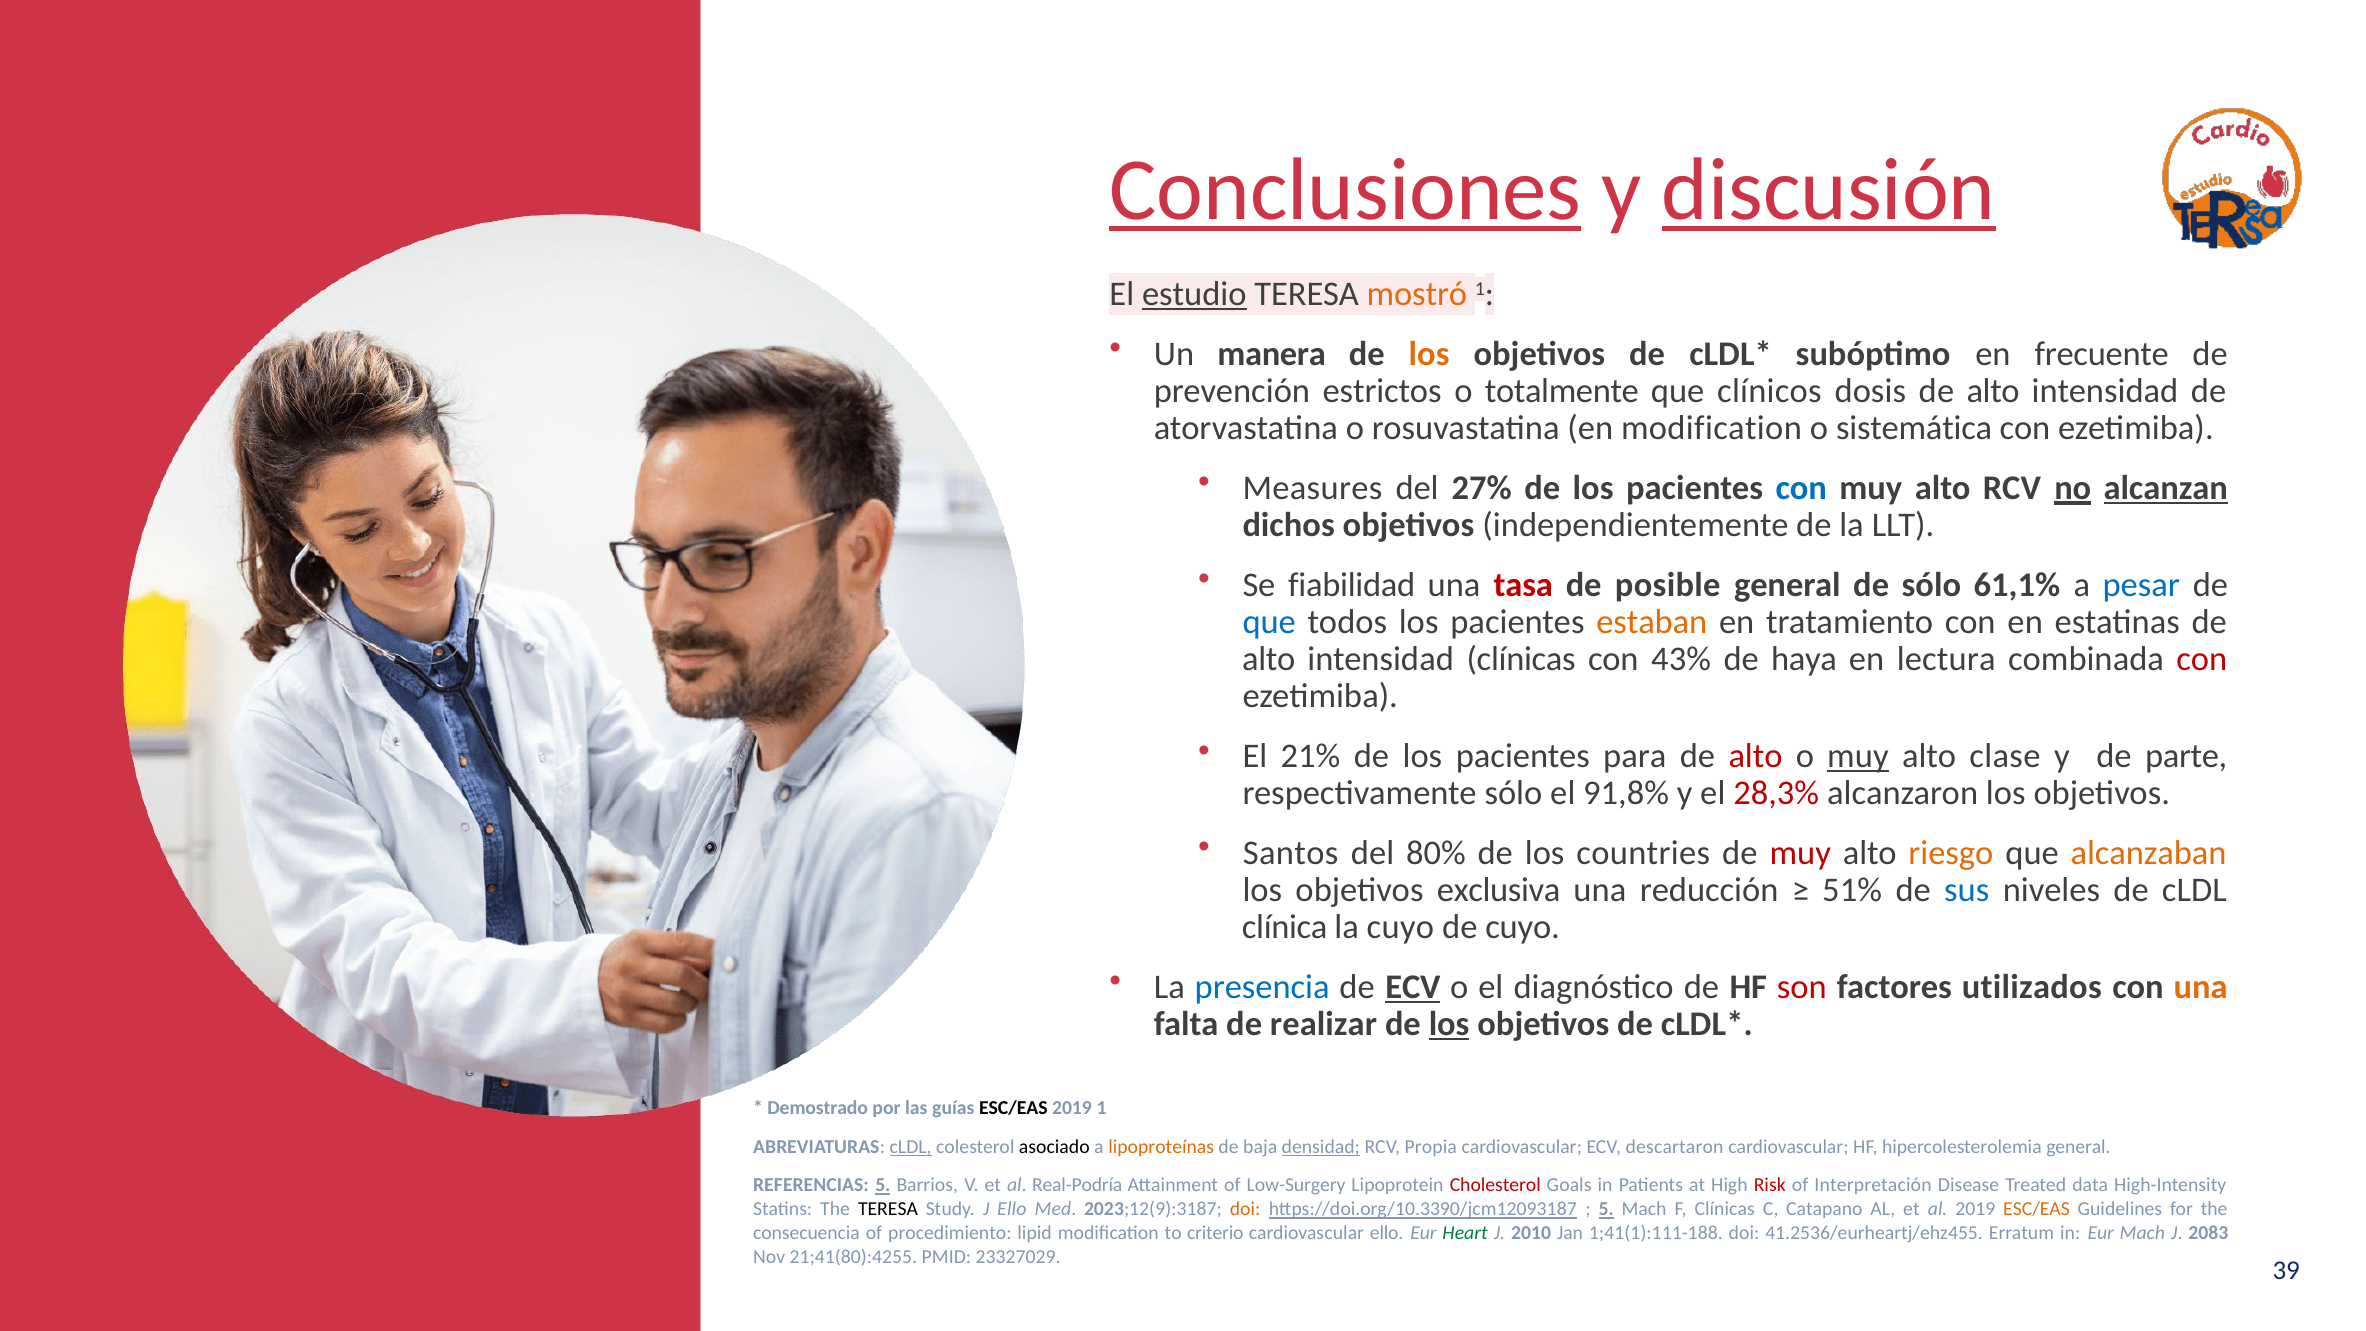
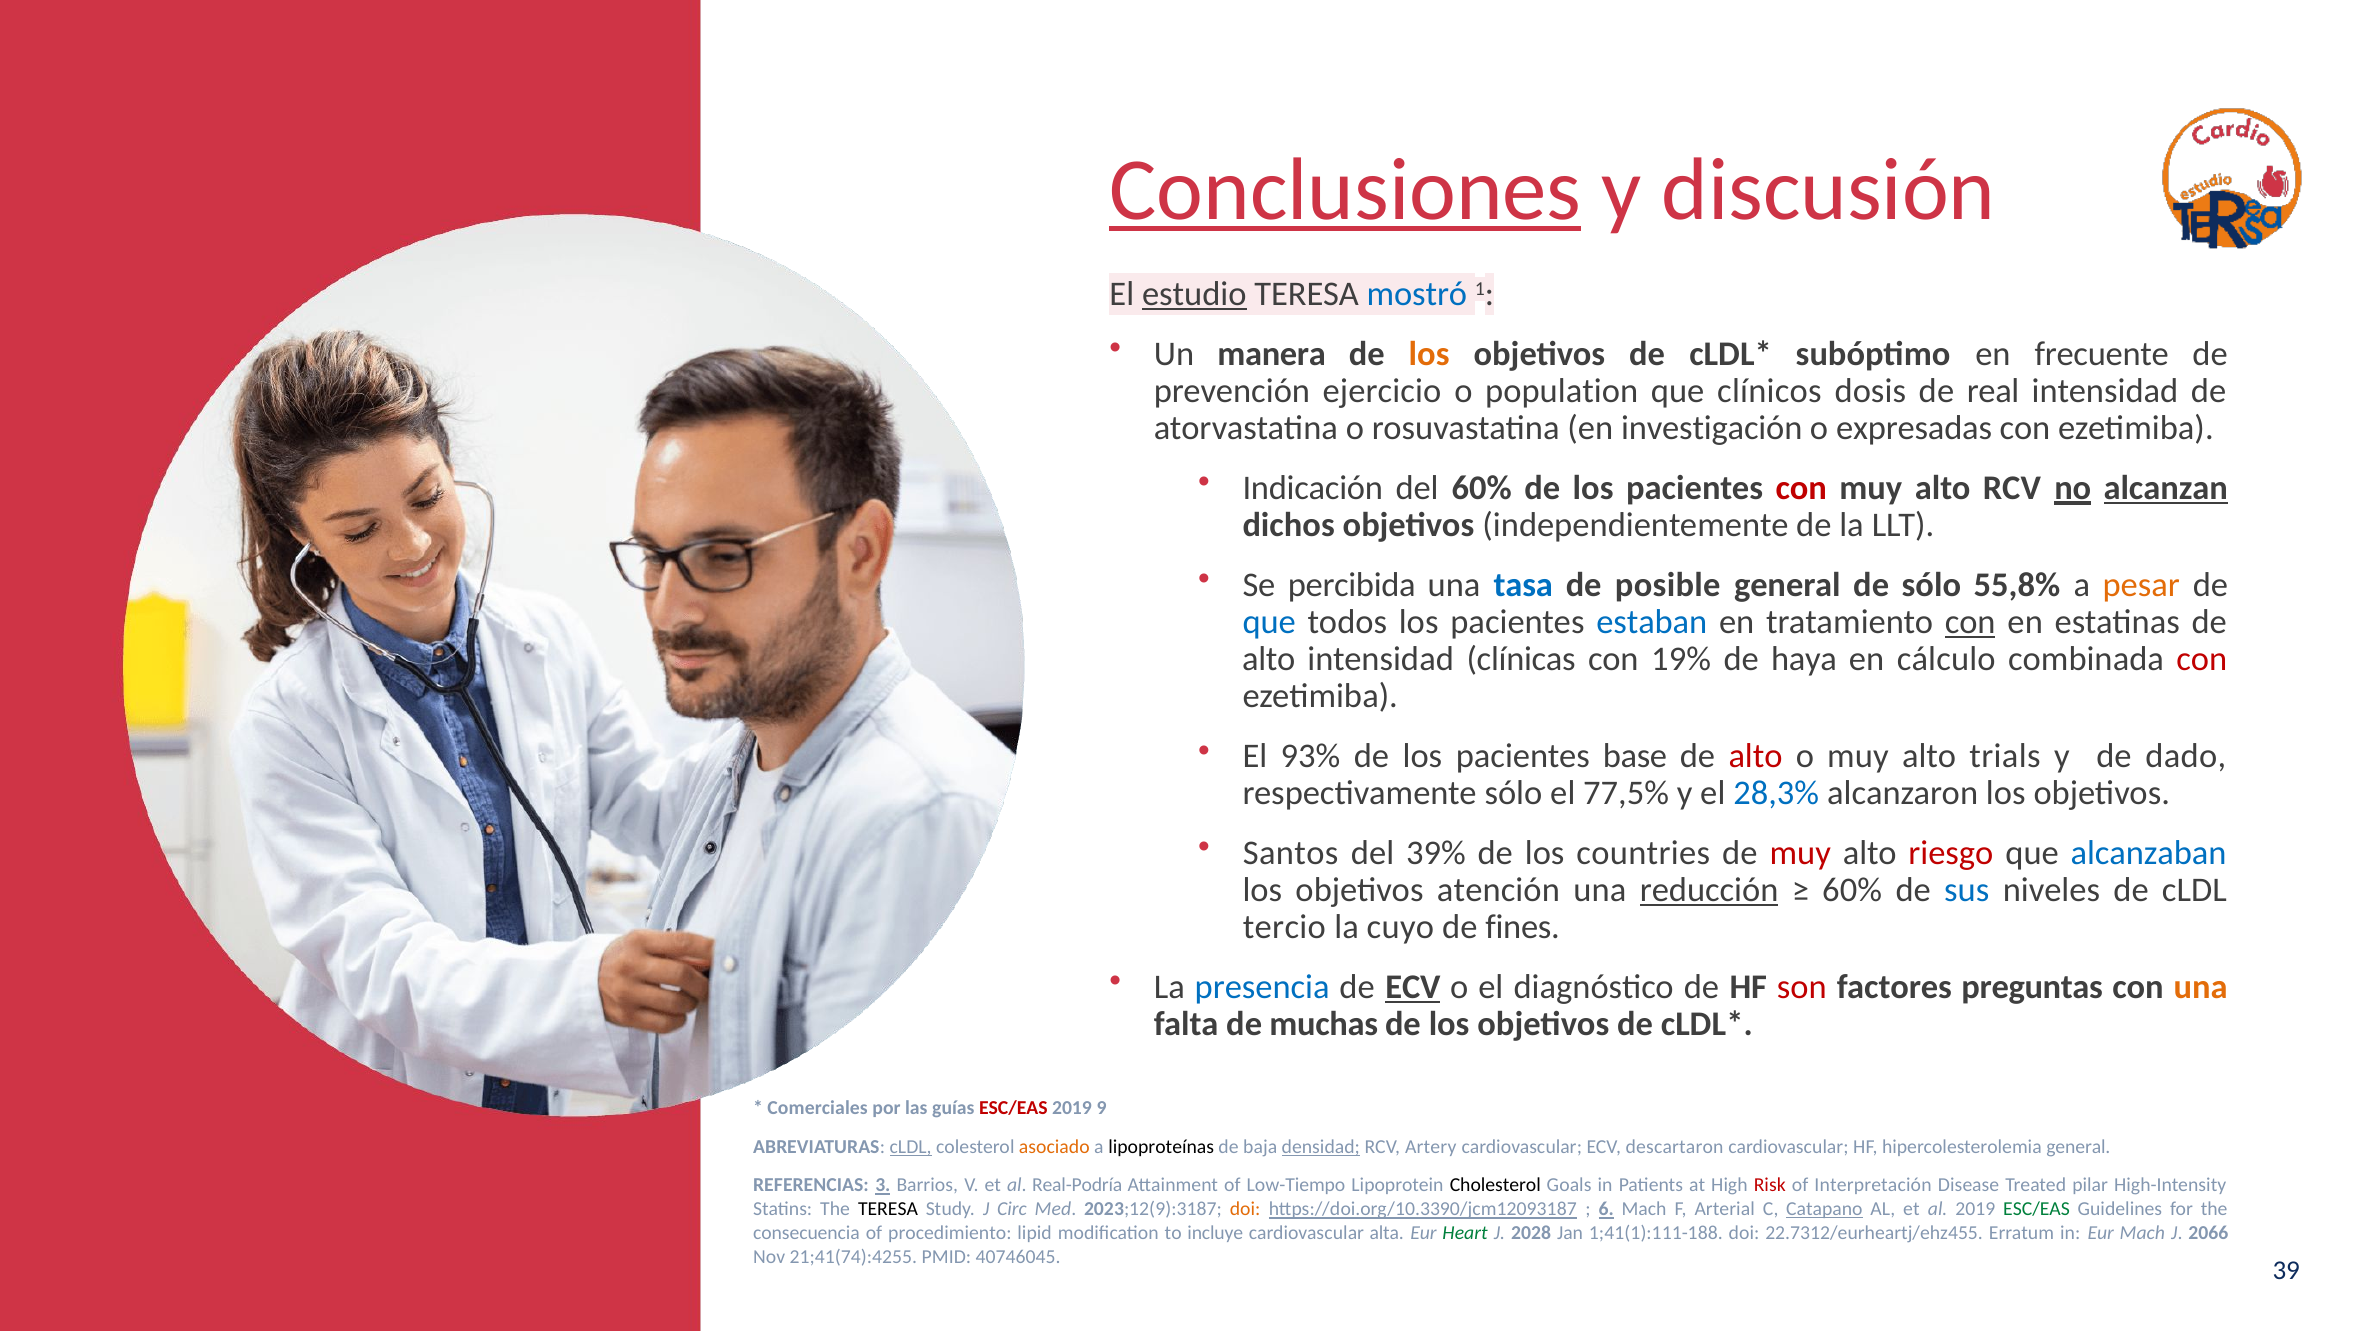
discusión underline: present -> none (1829, 190)
mostró colour: orange -> blue (1417, 294)
estrictos: estrictos -> ejercicio (1382, 391)
totalmente: totalmente -> population (1562, 391)
dosis de alto: alto -> real (1993, 391)
en modification: modification -> investigación (1712, 428)
sistemática: sistemática -> expresadas (1914, 428)
Measures: Measures -> Indicación (1313, 488)
del 27%: 27% -> 60% (1482, 488)
con colour: blue -> red (1801, 488)
fiabilidad: fiabilidad -> percibida (1352, 585)
tasa colour: red -> blue (1523, 585)
61,1%: 61,1% -> 55,8% (2017, 585)
pesar colour: blue -> orange (2141, 585)
estaban colour: orange -> blue (1652, 622)
con underline: none -> present (1970, 622)
43%: 43% -> 19% (1681, 659)
lectura: lectura -> cálculo (1946, 659)
21%: 21% -> 93% (1311, 756)
para: para -> base (1635, 756)
muy underline: present -> none (1858, 756)
clase: clase -> trials (2005, 756)
parte: parte -> dado (2186, 756)
91,8%: 91,8% -> 77,5% (1626, 793)
28,3% colour: red -> blue (1776, 793)
80%: 80% -> 39% (1436, 853)
riesgo colour: orange -> red (1951, 853)
alcanzaban colour: orange -> blue (2149, 853)
exclusiva: exclusiva -> atención (1498, 890)
reducción underline: none -> present (1709, 890)
51%: 51% -> 60% (1852, 890)
clínica: clínica -> tercio (1284, 927)
de cuyo: cuyo -> fines (1523, 927)
utilizados: utilizados -> preguntas (2032, 987)
realizar: realizar -> muchas (1324, 1024)
los underline: present -> none (1449, 1024)
Demostrado: Demostrado -> Comerciales (818, 1108)
ESC/EAS colour: black -> red (1013, 1108)
2019 1: 1 -> 9 (1102, 1108)
asociado colour: black -> orange (1054, 1147)
lipoproteínas colour: orange -> black (1161, 1147)
Propia: Propia -> Artery (1431, 1147)
REFERENCIAS 5: 5 -> 3 (883, 1185)
Low-Surgery: Low-Surgery -> Low-Tiempo (1296, 1185)
Cholesterol colour: red -> black (1495, 1185)
data: data -> pilar (2090, 1185)
J Ello: Ello -> Circ (1012, 1209)
5: 5 -> 6 (1606, 1209)
F Clínicas: Clínicas -> Arterial (1725, 1209)
Catapano underline: none -> present (1824, 1209)
ESC/EAS colour: orange -> green (2036, 1209)
criterio: criterio -> incluye (1215, 1233)
cardiovascular ello: ello -> alta (1387, 1233)
2010: 2010 -> 2028 (1531, 1233)
41.2536/eurheartj/ehz455: 41.2536/eurheartj/ehz455 -> 22.7312/eurheartj/ehz455 (1874, 1233)
2083: 2083 -> 2066 (2208, 1233)
21;41(80):4255: 21;41(80):4255 -> 21;41(74):4255 (853, 1257)
23327029: 23327029 -> 40746045 (1018, 1257)
